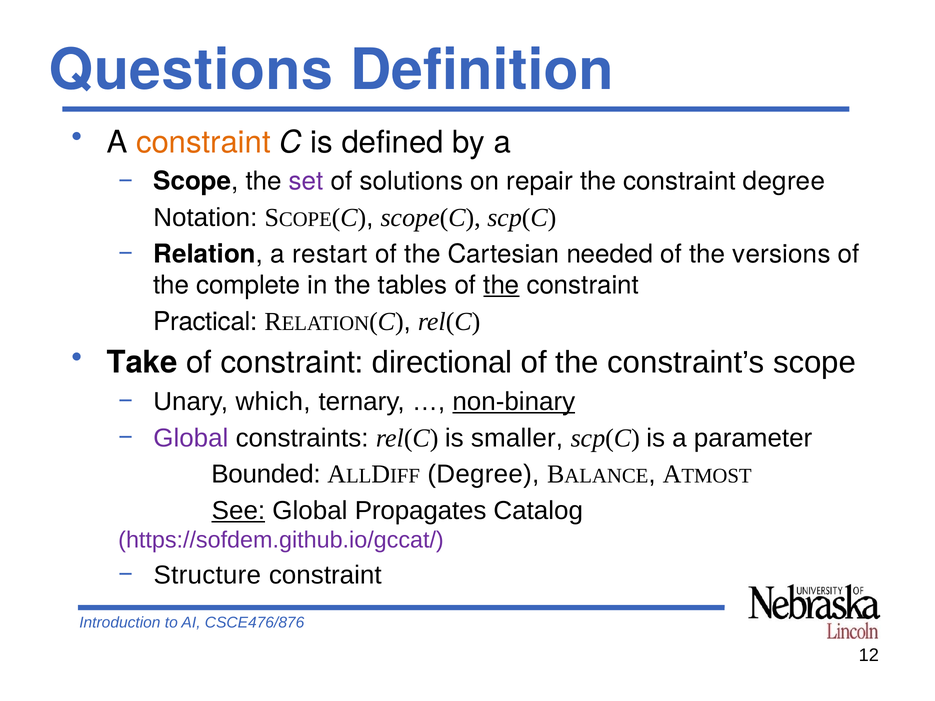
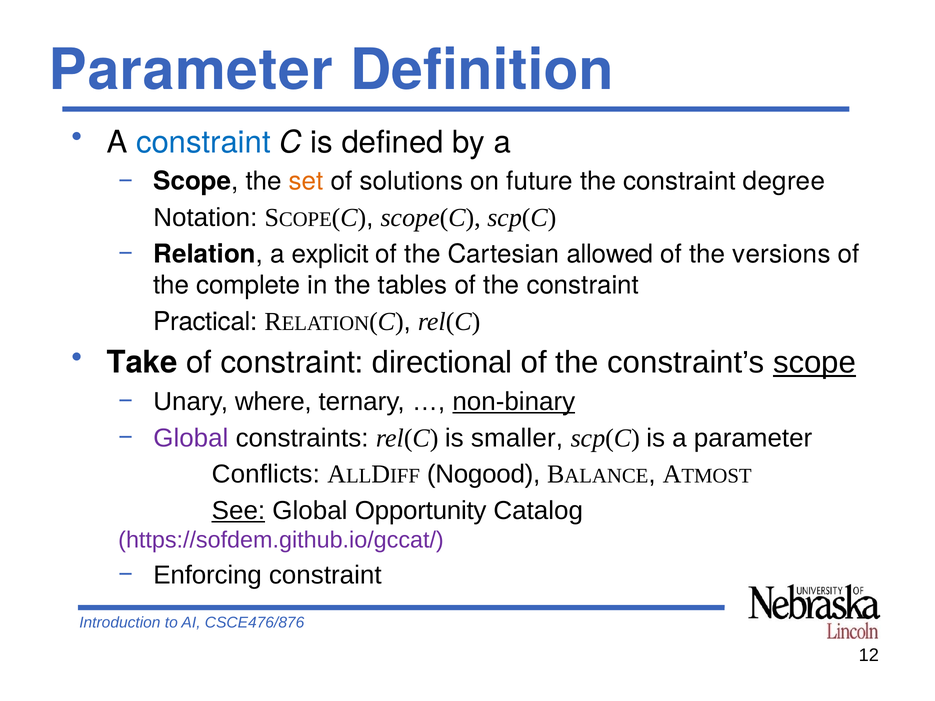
Questions: Questions -> Parameter (191, 70)
constraint colour: orange -> blue (203, 142)
set colour: purple -> orange (306, 181)
repair: repair -> future (540, 181)
restart: restart -> explicit (330, 254)
needed: needed -> allowed (610, 254)
the underline: present -> none (501, 285)
scope underline: none -> present (815, 363)
which: which -> where (273, 402)
Bounded: Bounded -> Conflicts (266, 474)
Degree: Degree -> Nogood (484, 474)
Propagates: Propagates -> Opportunity (421, 511)
Structure: Structure -> Enforcing (208, 575)
